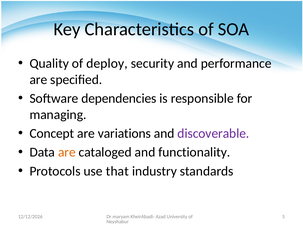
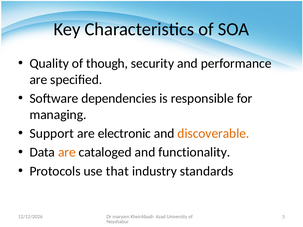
deploy: deploy -> though (107, 64)
Concept: Concept -> Support (52, 134)
variations: variations -> electronic (124, 134)
discoverable colour: purple -> orange (213, 134)
